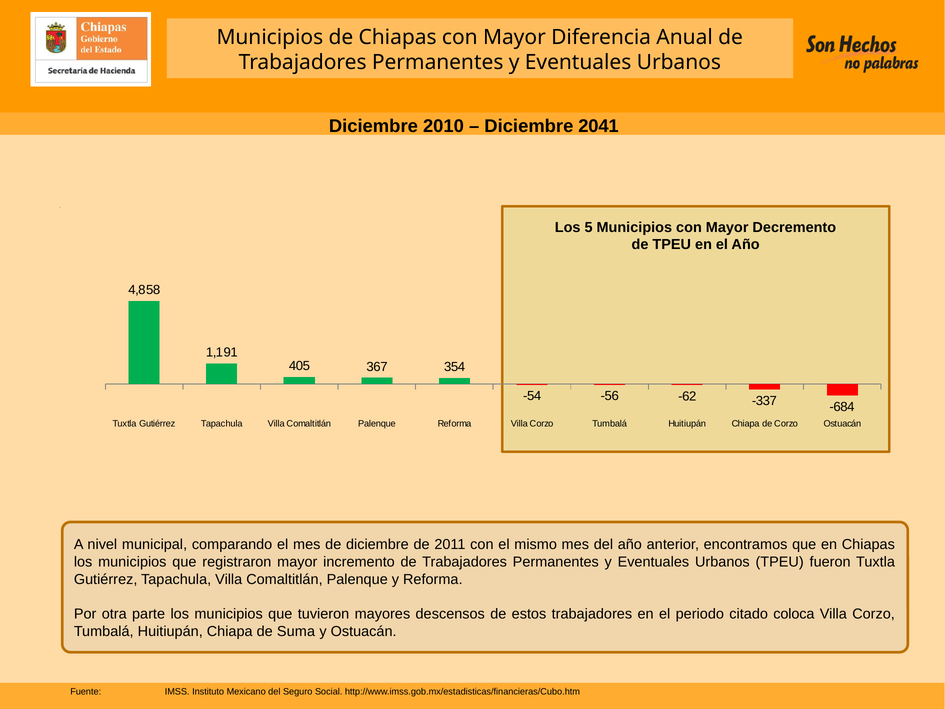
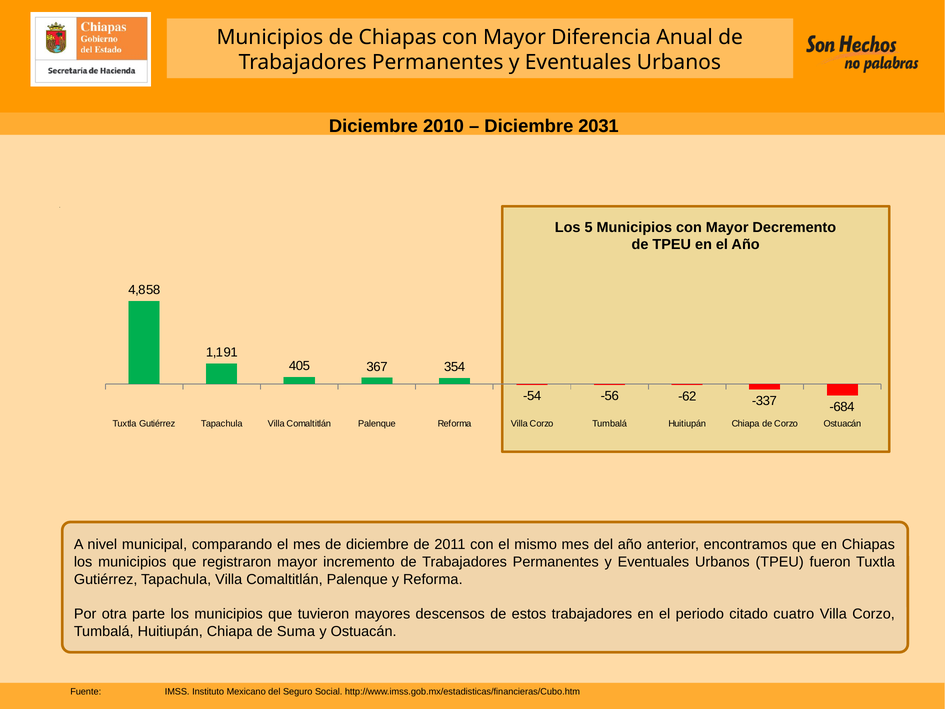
2041: 2041 -> 2031 (598, 126)
coloca: coloca -> cuatro (794, 614)
